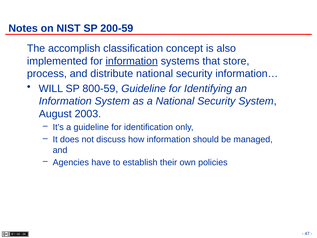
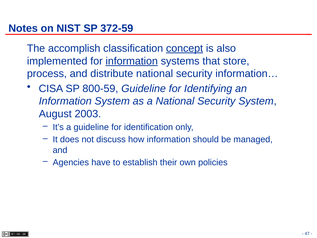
200-59: 200-59 -> 372-59 (117, 28)
concept underline: none -> present (185, 48)
WILL: WILL -> CISA (51, 88)
